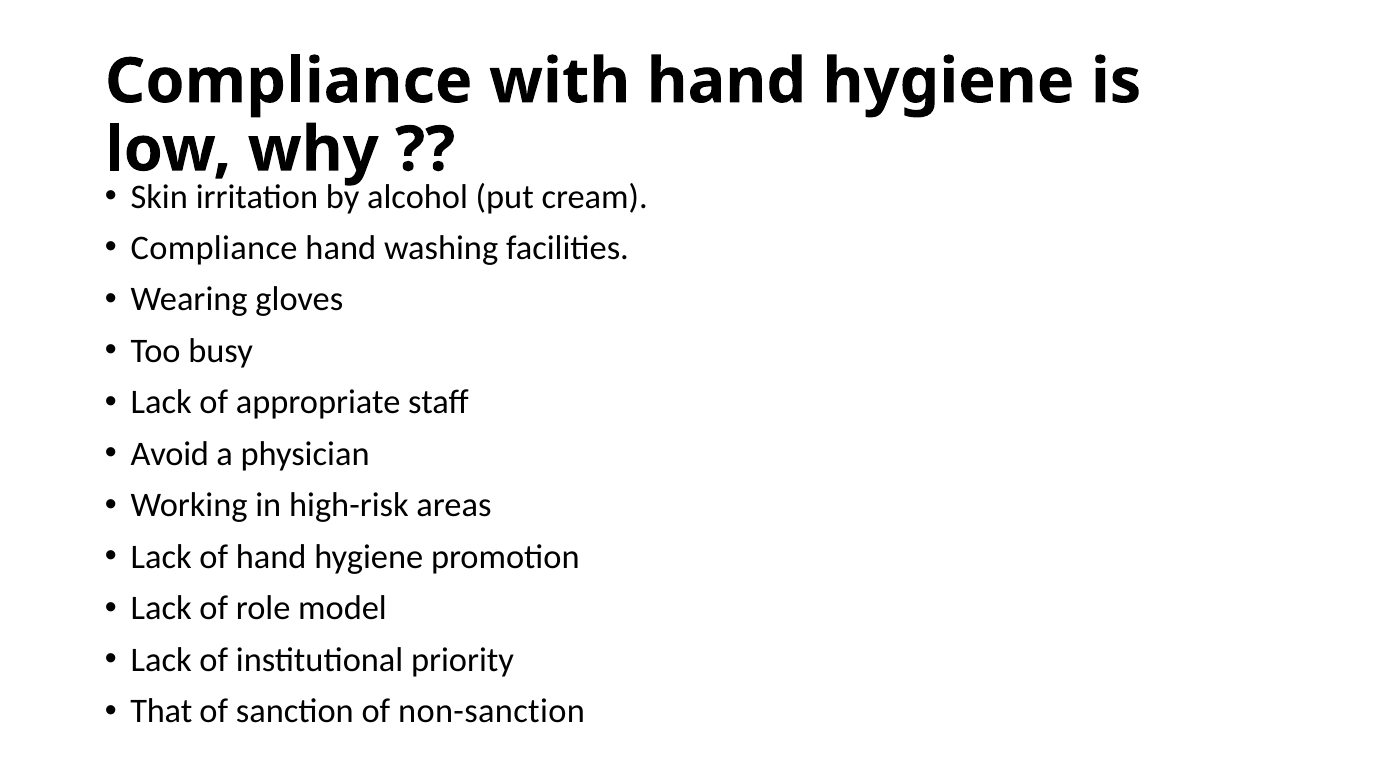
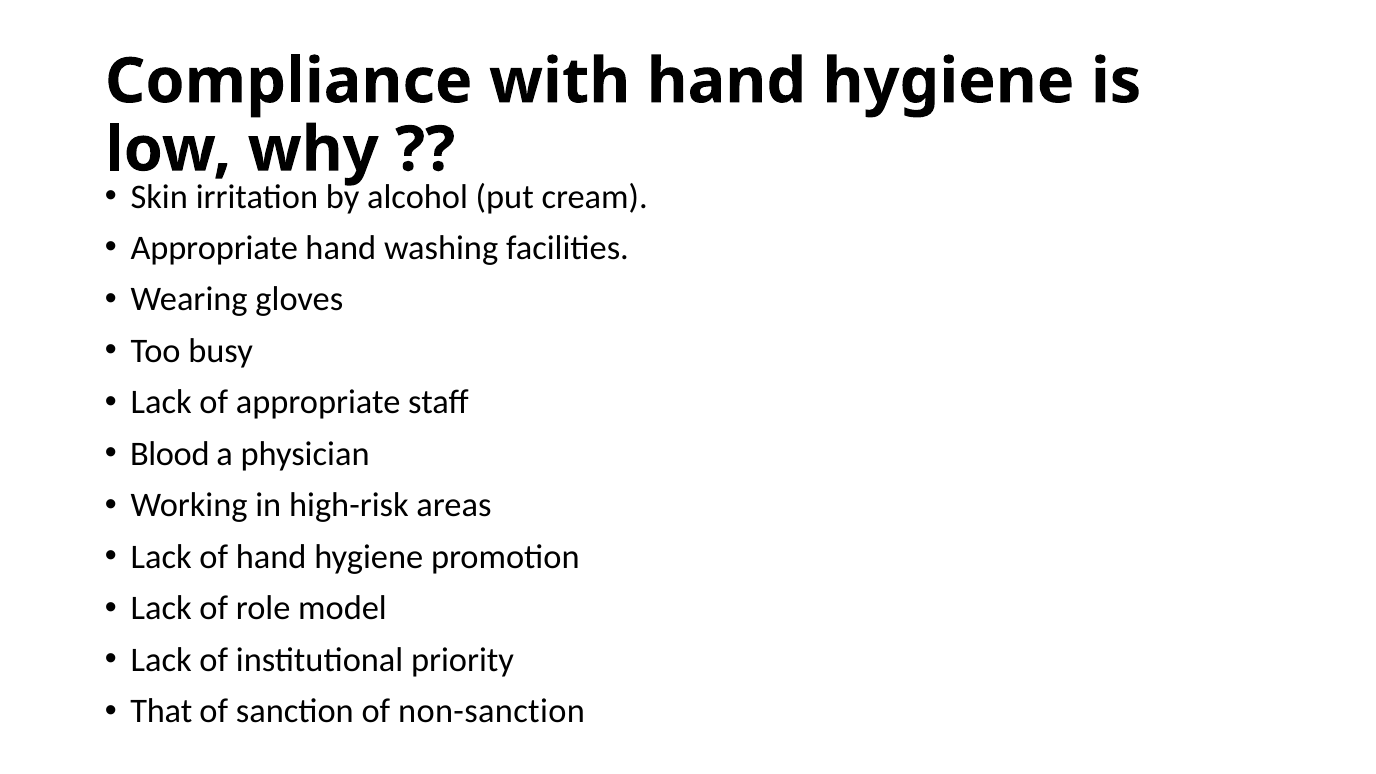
Compliance: Compliance -> Appropriate (214, 248)
Avoid: Avoid -> Blood (170, 454)
